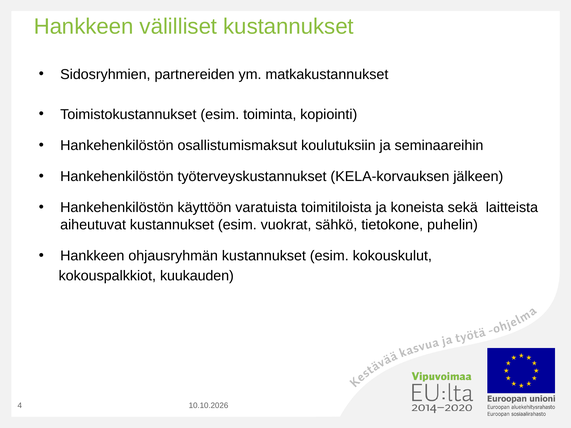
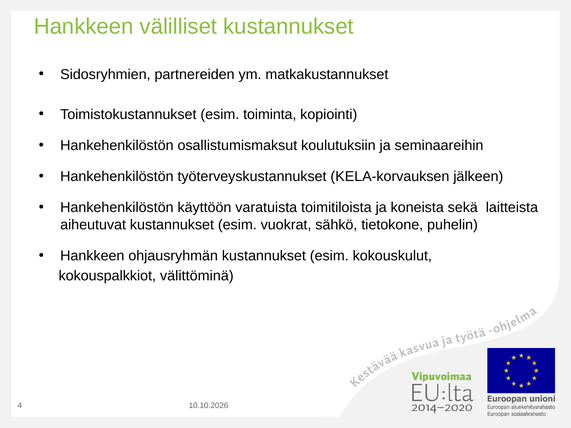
kuukauden: kuukauden -> välittöminä (197, 276)
